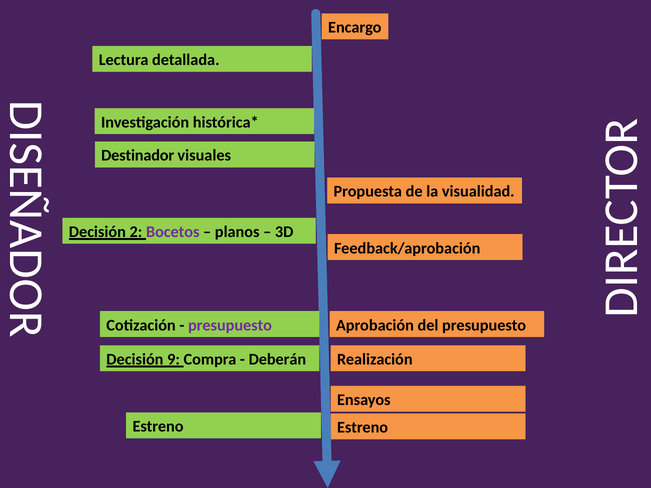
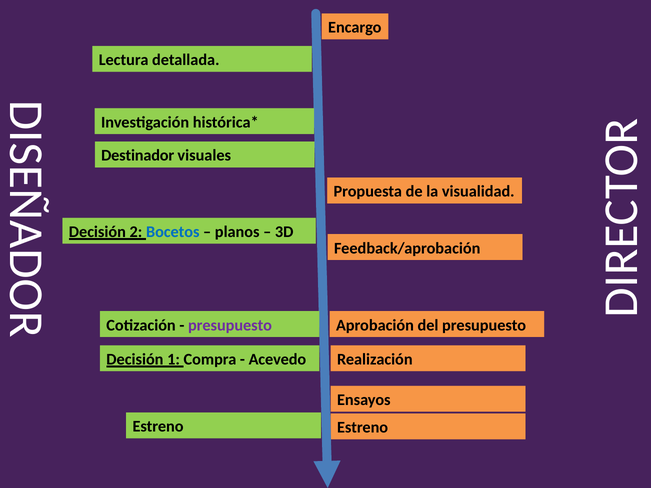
Bocetos colour: purple -> blue (173, 232)
9: 9 -> 1 (174, 360)
Deberán: Deberán -> Acevedo (277, 360)
